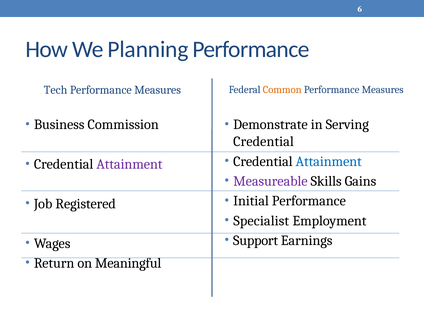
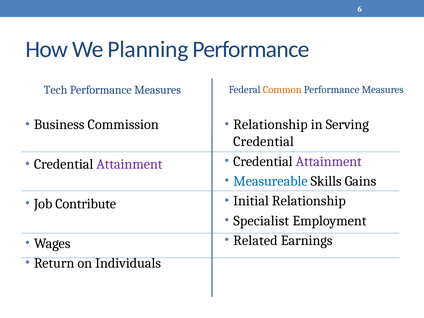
Demonstrate: Demonstrate -> Relationship (270, 125)
Attainment colour: blue -> purple (329, 161)
Measureable colour: purple -> blue (270, 181)
Initial Performance: Performance -> Relationship (309, 201)
Registered: Registered -> Contribute (86, 204)
Support: Support -> Related (255, 241)
Meaningful: Meaningful -> Individuals (128, 263)
